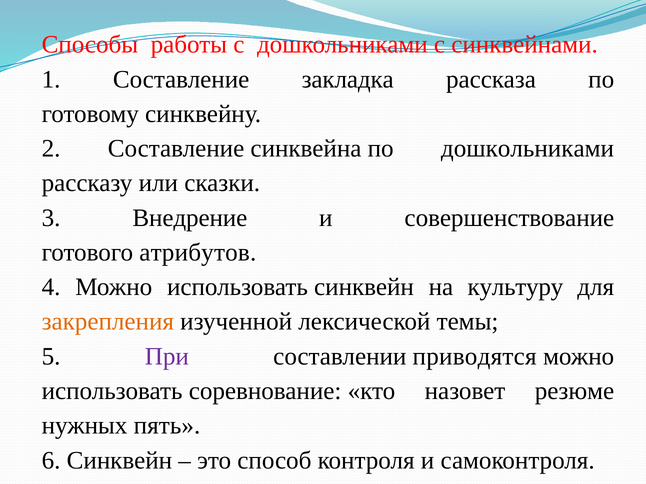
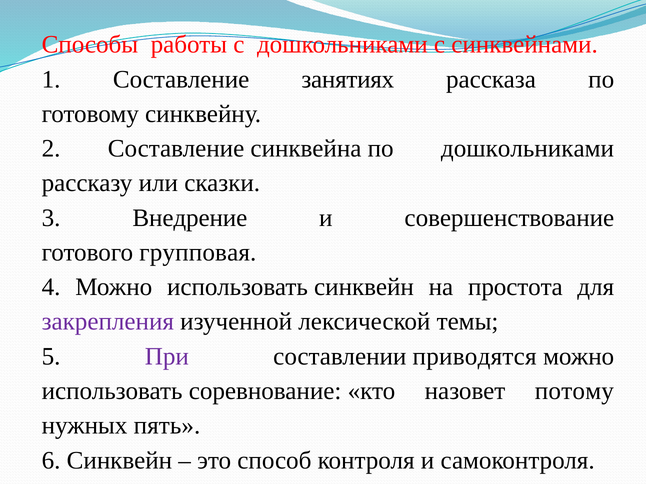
закладка: закладка -> занятиях (348, 79)
атрибутов: атрибутов -> групповая (198, 253)
культуру: культуру -> простота (515, 287)
закрепления colour: orange -> purple (108, 322)
резюме: резюме -> потому (574, 391)
